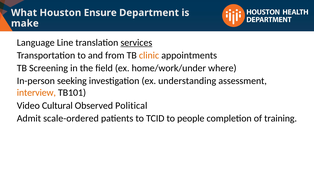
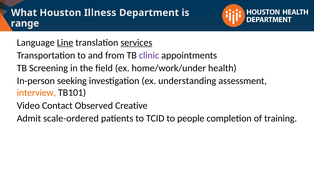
Ensure: Ensure -> Illness (100, 13)
make: make -> range (25, 23)
Line underline: none -> present (65, 42)
clinic colour: orange -> purple (149, 55)
where: where -> health (222, 68)
Cultural: Cultural -> Contact (57, 105)
Political: Political -> Creative (131, 105)
